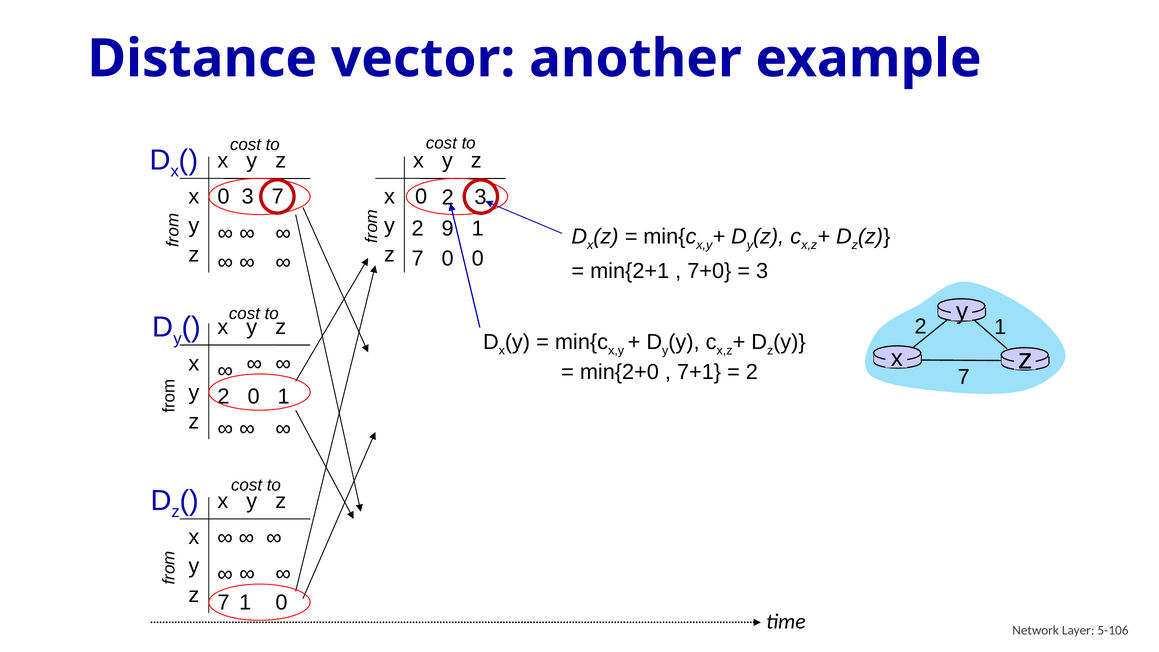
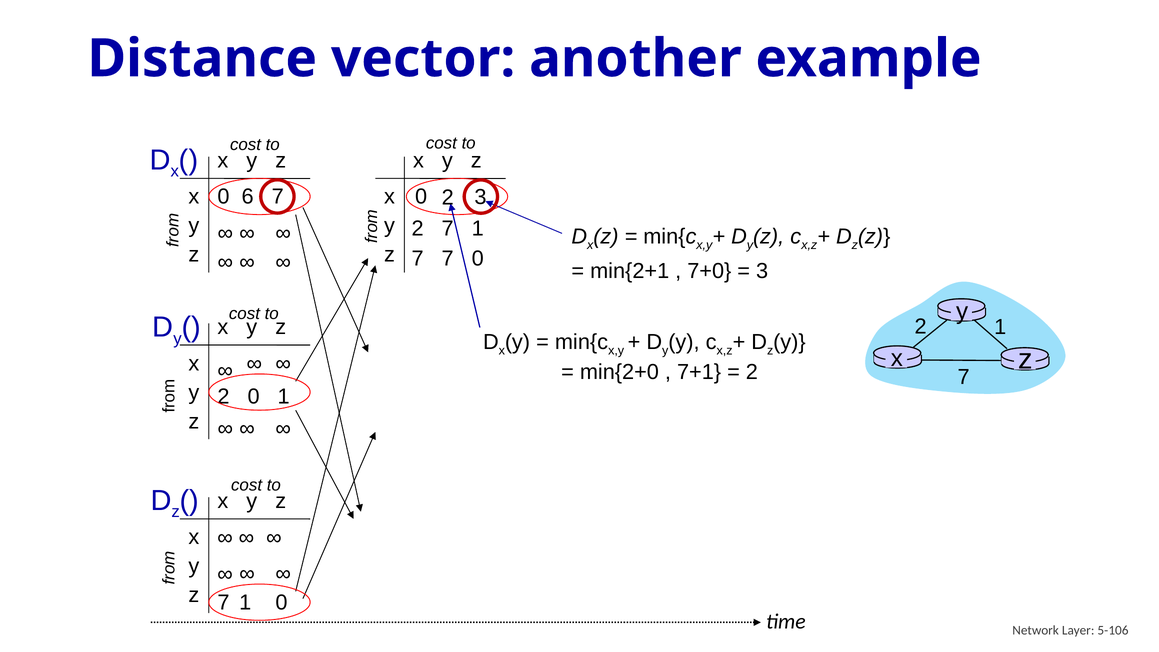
0 3: 3 -> 6 (248, 197)
9: 9 -> 7 (448, 229)
7 0: 0 -> 7 (448, 259)
